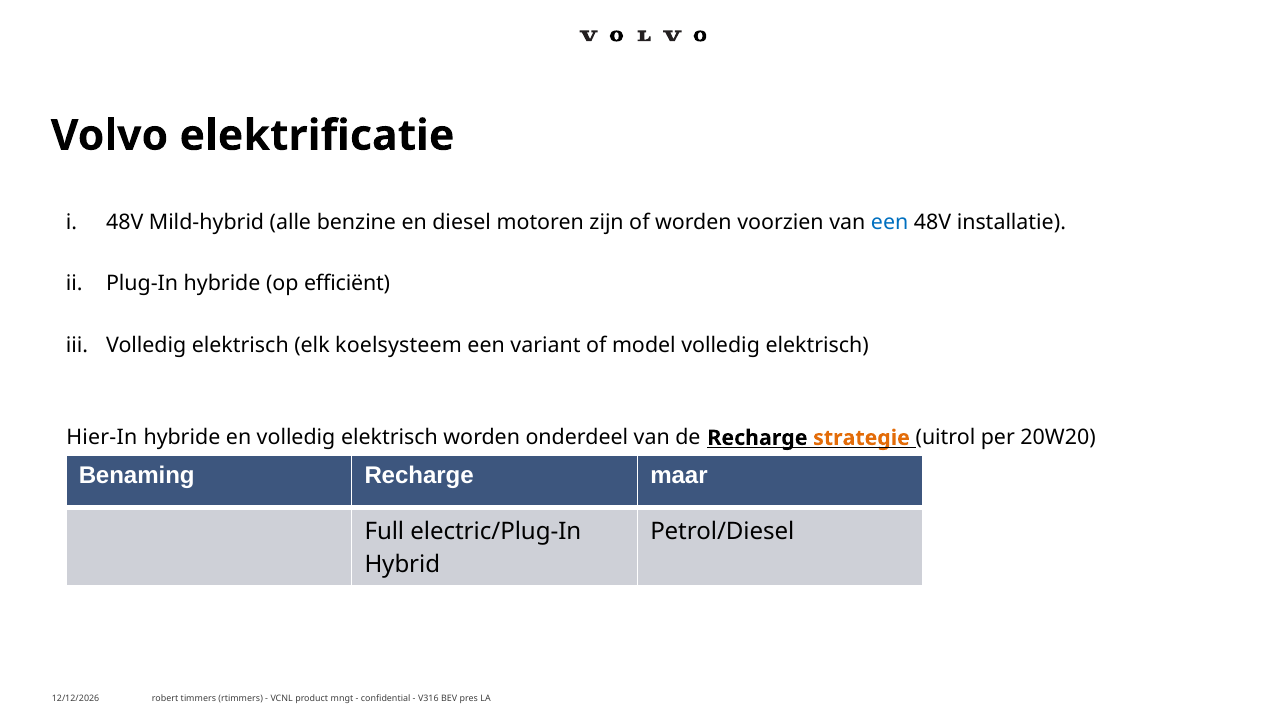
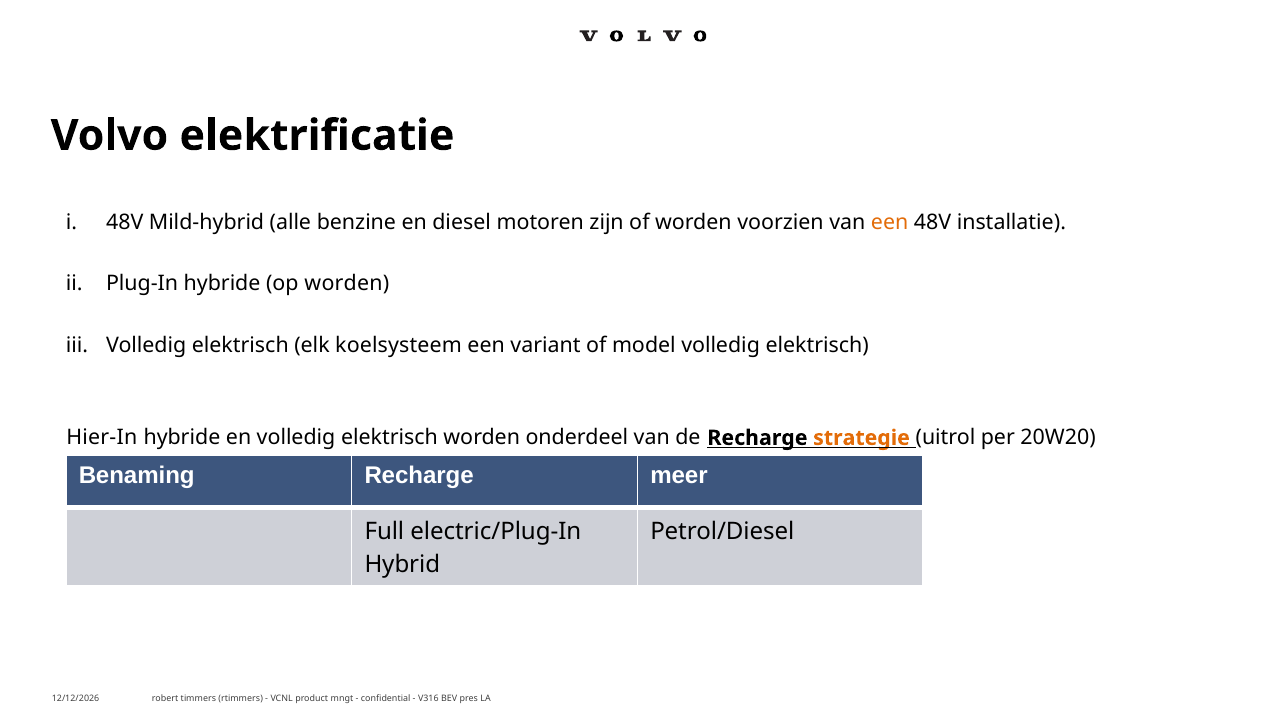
een colour: blue -> orange (890, 222)
op efficiënt: efficiënt -> worden (347, 284)
maar: maar -> meer (679, 476)
